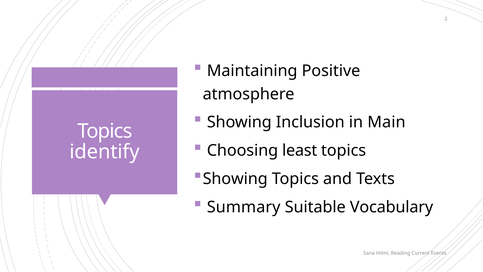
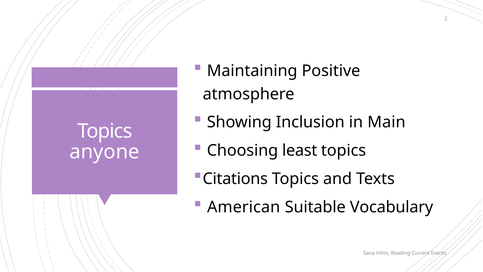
identify: identify -> anyone (104, 152)
Showing: Showing -> Citations (235, 179)
Summary: Summary -> American (244, 207)
